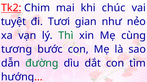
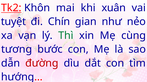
Chim: Chim -> Khôn (37, 8)
chúc: chúc -> xuân (114, 8)
Tươi: Tươi -> Chín (59, 22)
đường colour: green -> red (42, 64)
